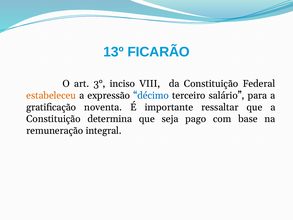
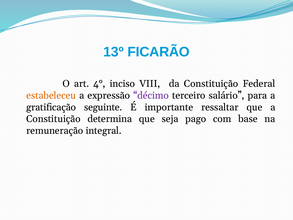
3°: 3° -> 4° (99, 84)
décimo colour: blue -> purple (151, 95)
noventa: noventa -> seguinte (103, 107)
